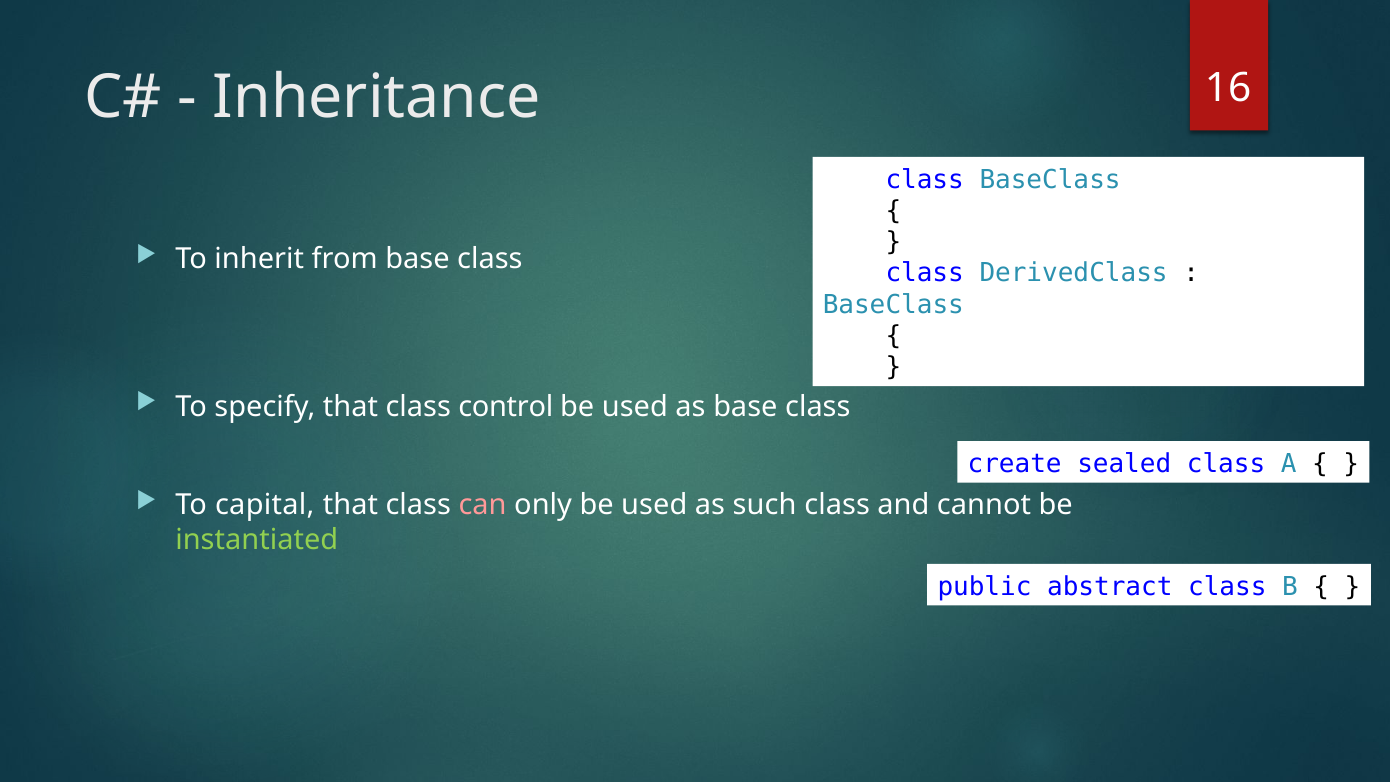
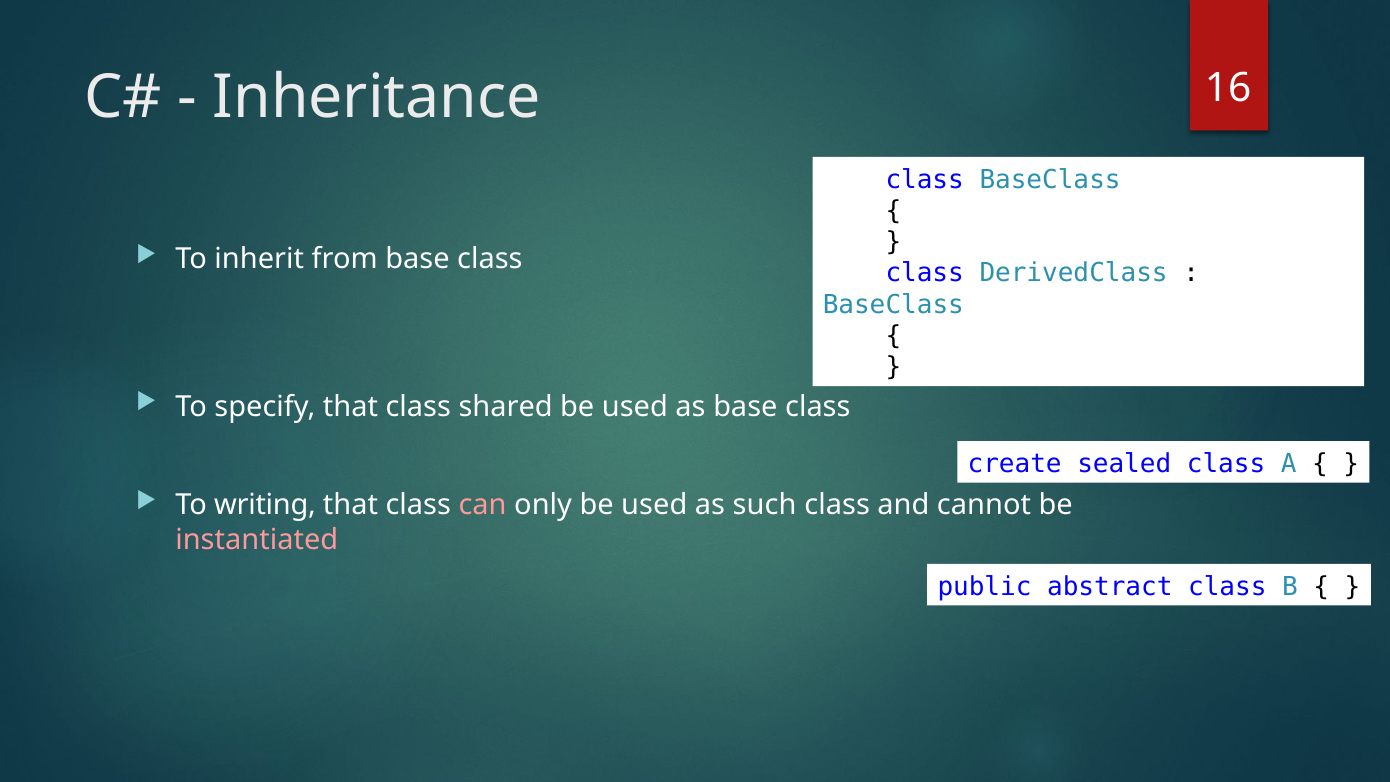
control: control -> shared (506, 406)
capital: capital -> writing (265, 505)
instantiated colour: light green -> pink (257, 540)
